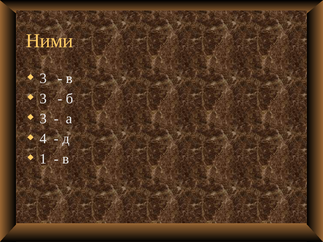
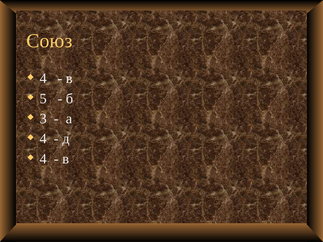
Ними: Ними -> Союз (49, 41)
3: 3 -> 4 (43, 79)
3: 3 -> 5 (43, 99)
1: 1 -> 4 (43, 159)
